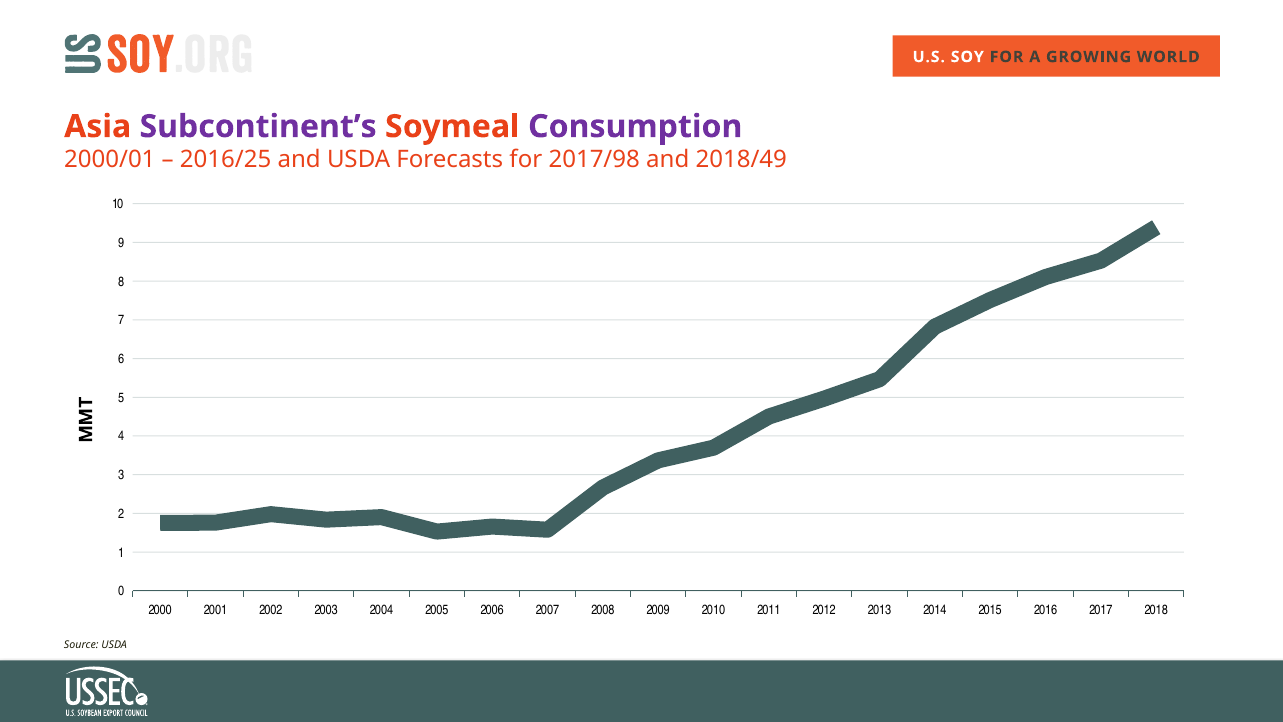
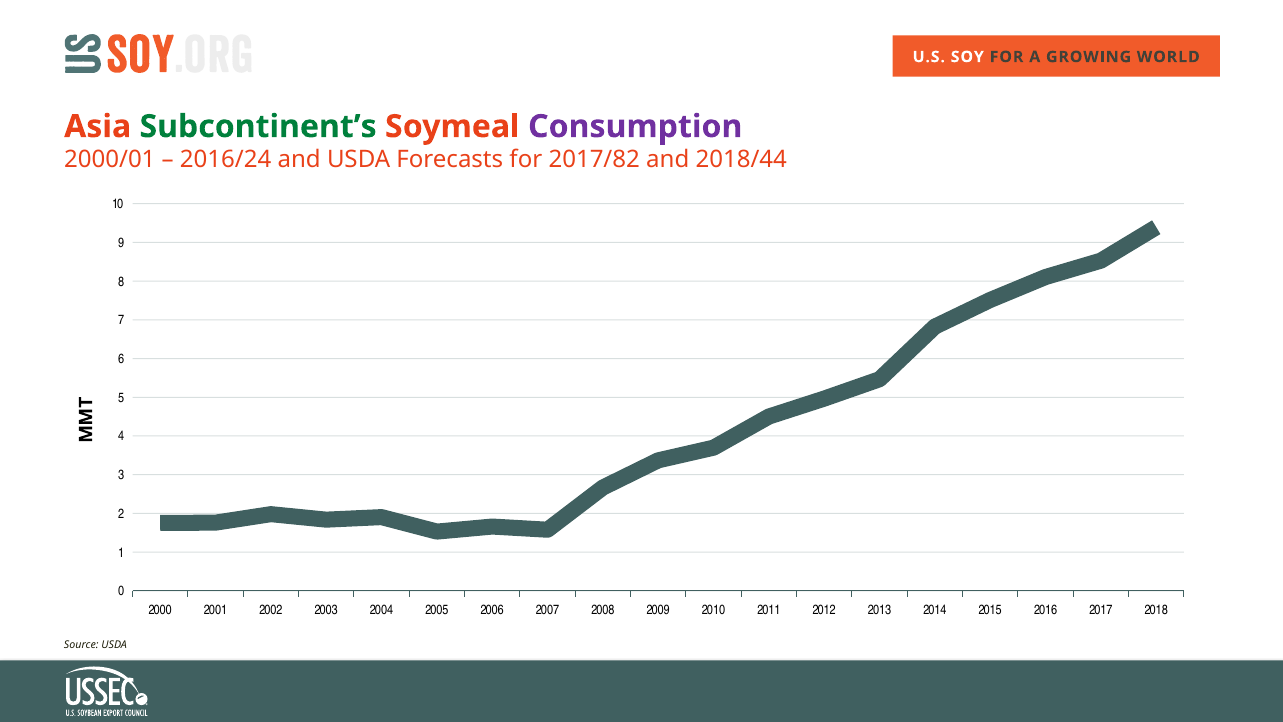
Subcontinent’s colour: purple -> green (258, 127)
2016/25: 2016/25 -> 2016/24 (226, 160)
2017/98: 2017/98 -> 2017/82 (594, 160)
2018/49: 2018/49 -> 2018/44 (741, 160)
